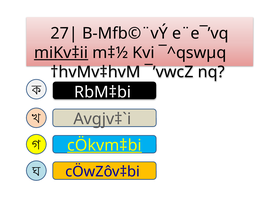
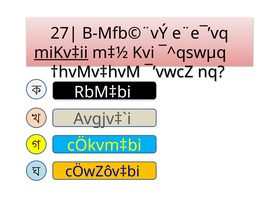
cÖkvm‡bi underline: present -> none (104, 145)
